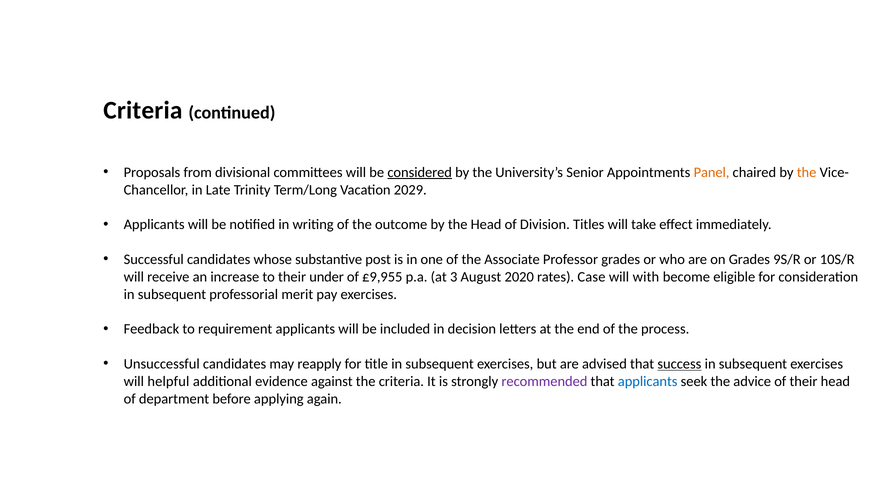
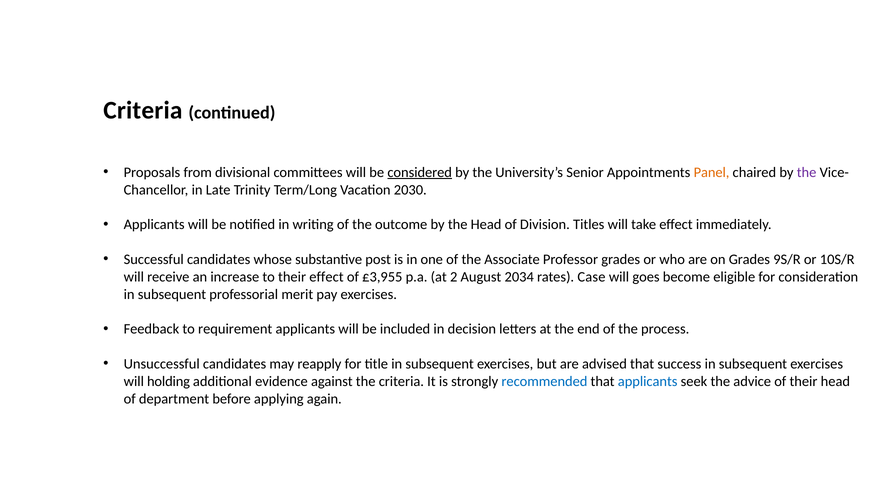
the colour: orange -> purple (807, 172)
2029: 2029 -> 2030 (410, 190)
their under: under -> effect (326, 277)
£9,955: £9,955 -> £3,955 (382, 277)
3: 3 -> 2 (454, 277)
2020: 2020 -> 2034 (519, 277)
with: with -> goes (646, 277)
success underline: present -> none (679, 364)
helpful: helpful -> holding (169, 381)
recommended colour: purple -> blue (544, 381)
